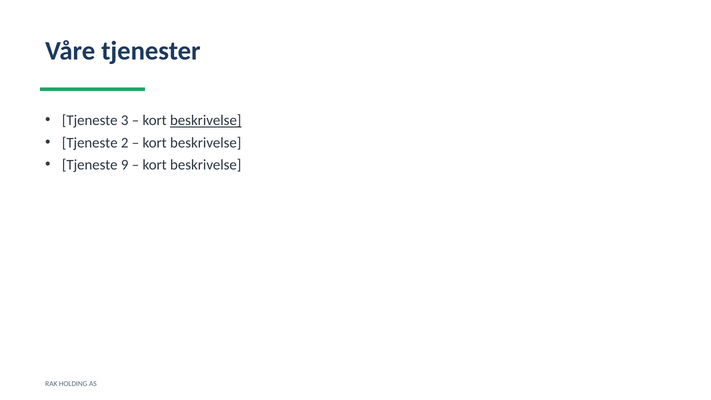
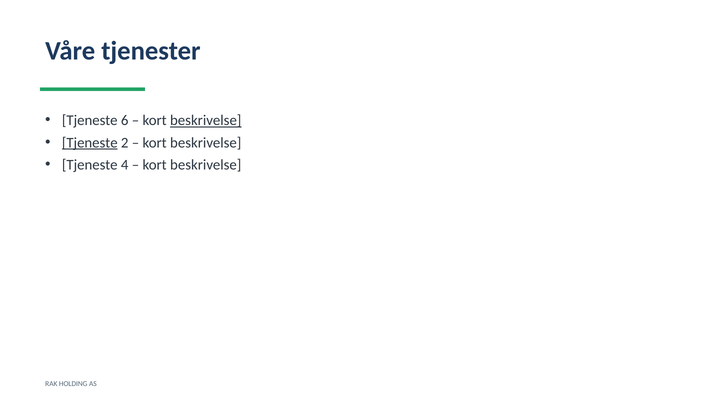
3: 3 -> 6 (125, 120)
Tjeneste underline: none -> present (90, 143)
9: 9 -> 4 (125, 165)
